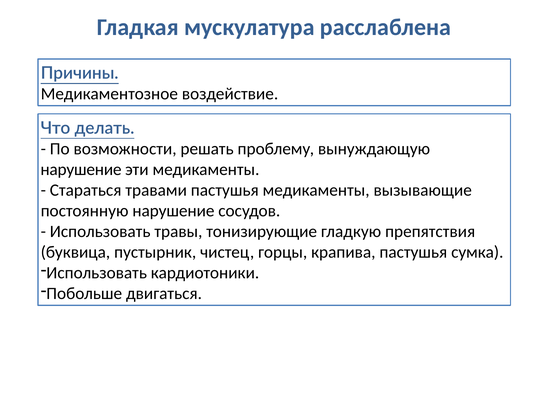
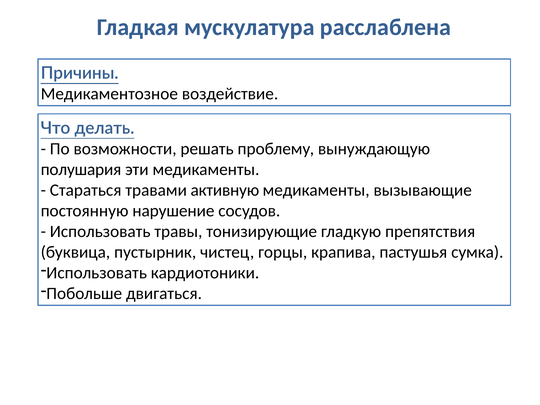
нарушение: нарушение -> полушария (81, 169)
травами пастушья: пастушья -> активную (225, 190)
